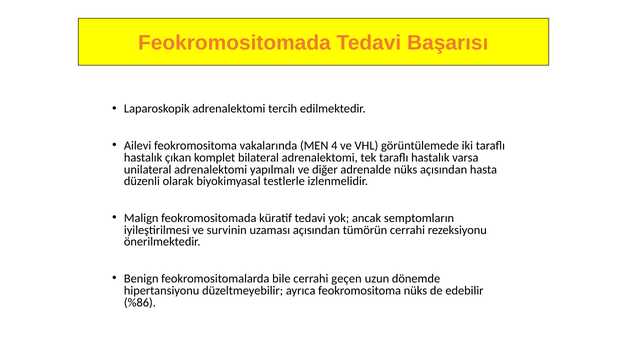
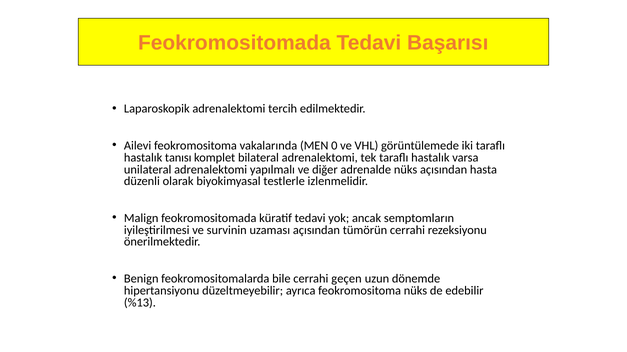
4: 4 -> 0 (334, 146)
çıkan: çıkan -> tanısı (178, 158)
%86: %86 -> %13 (140, 303)
